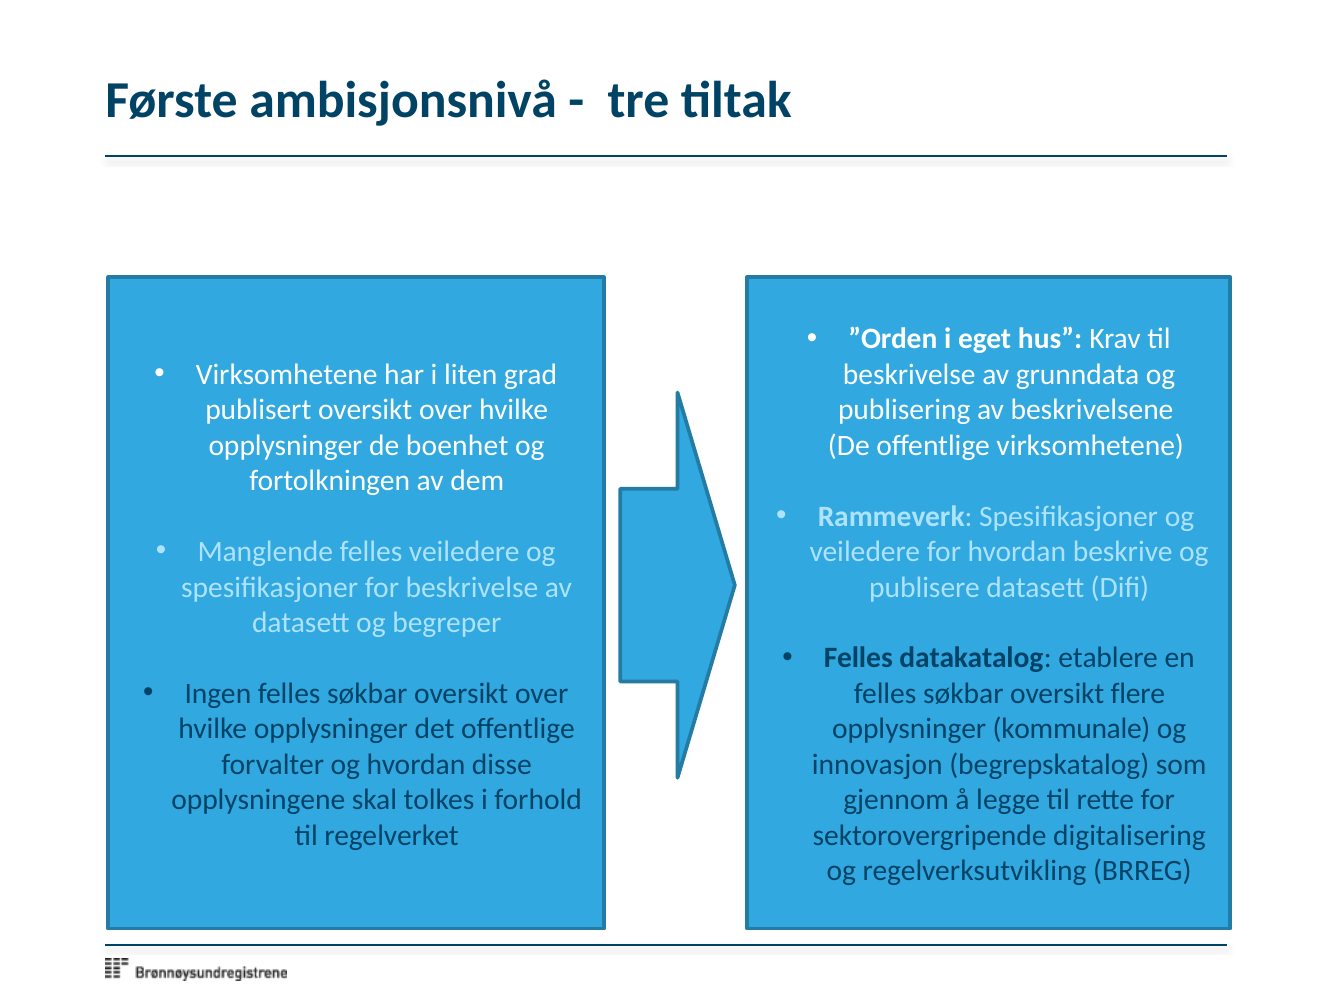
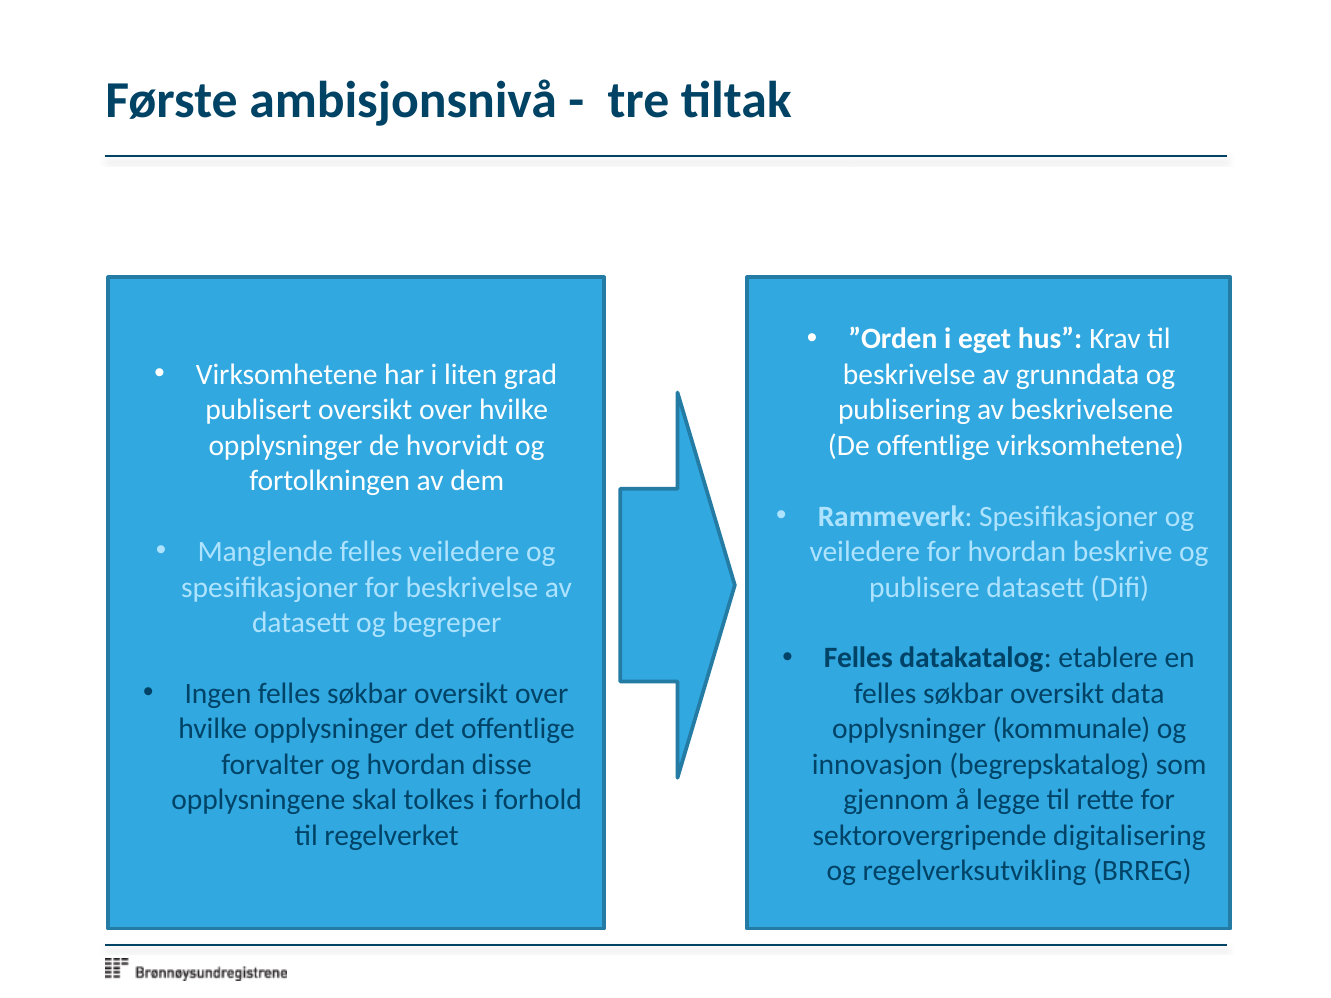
boenhet: boenhet -> hvorvidt (457, 446)
flere: flere -> data (1138, 694)
